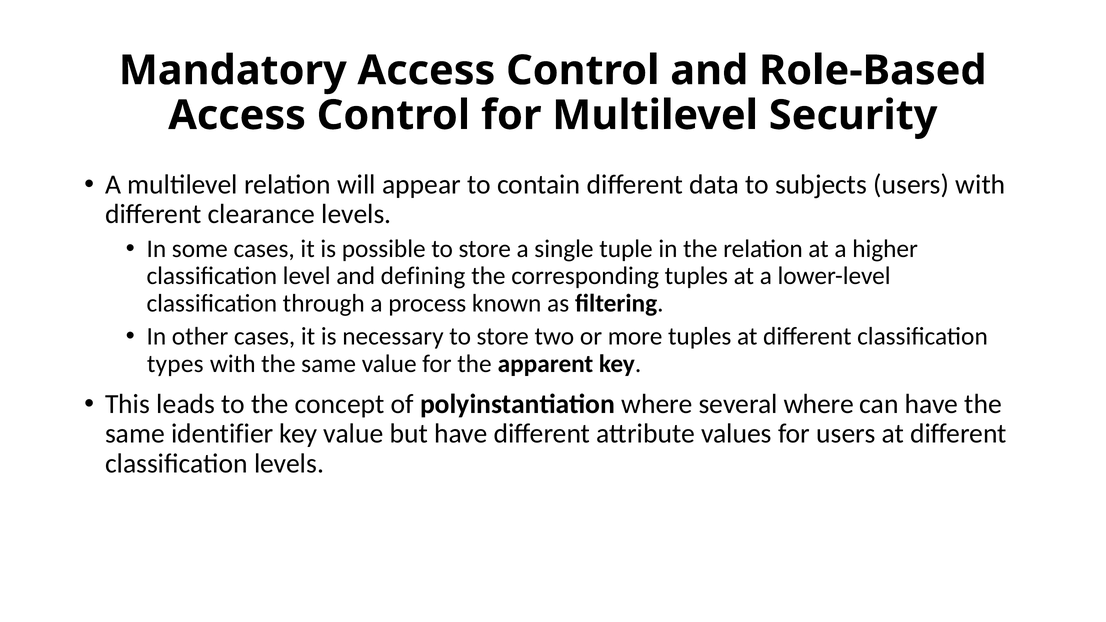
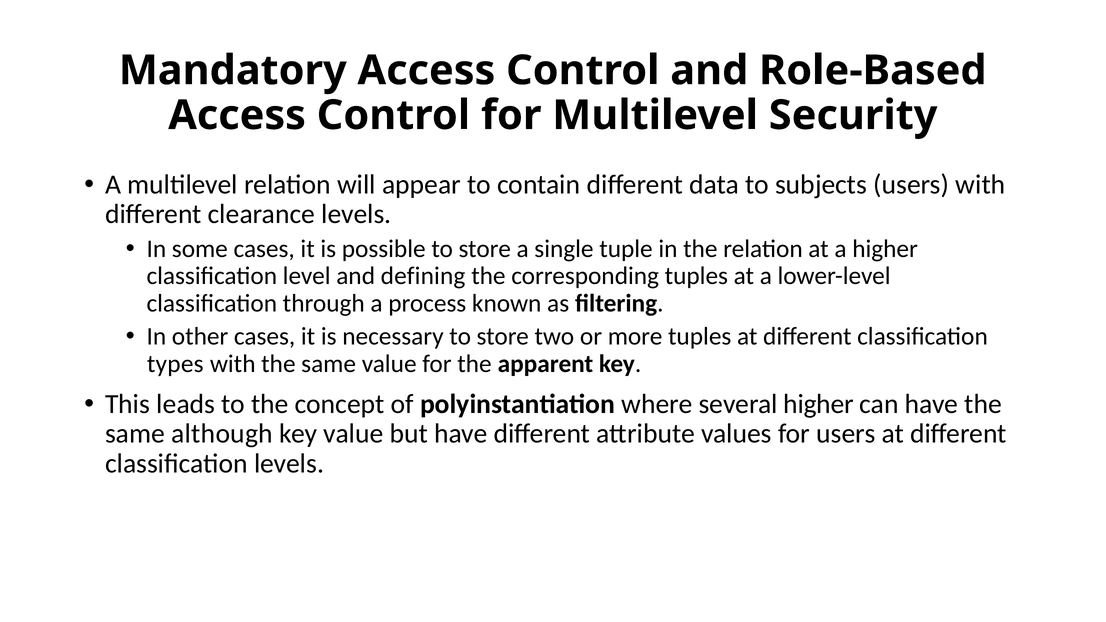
several where: where -> higher (819, 404)
identifier: identifier -> although (222, 434)
